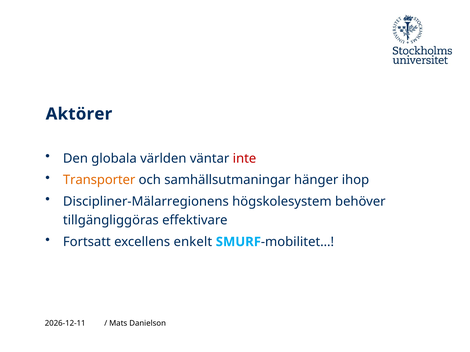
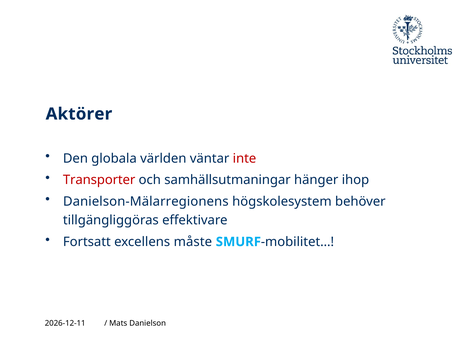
Transporter colour: orange -> red (99, 180)
Discipliner-Mälarregionens: Discipliner-Mälarregionens -> Danielson-Mälarregionens (146, 202)
enkelt: enkelt -> måste (193, 242)
